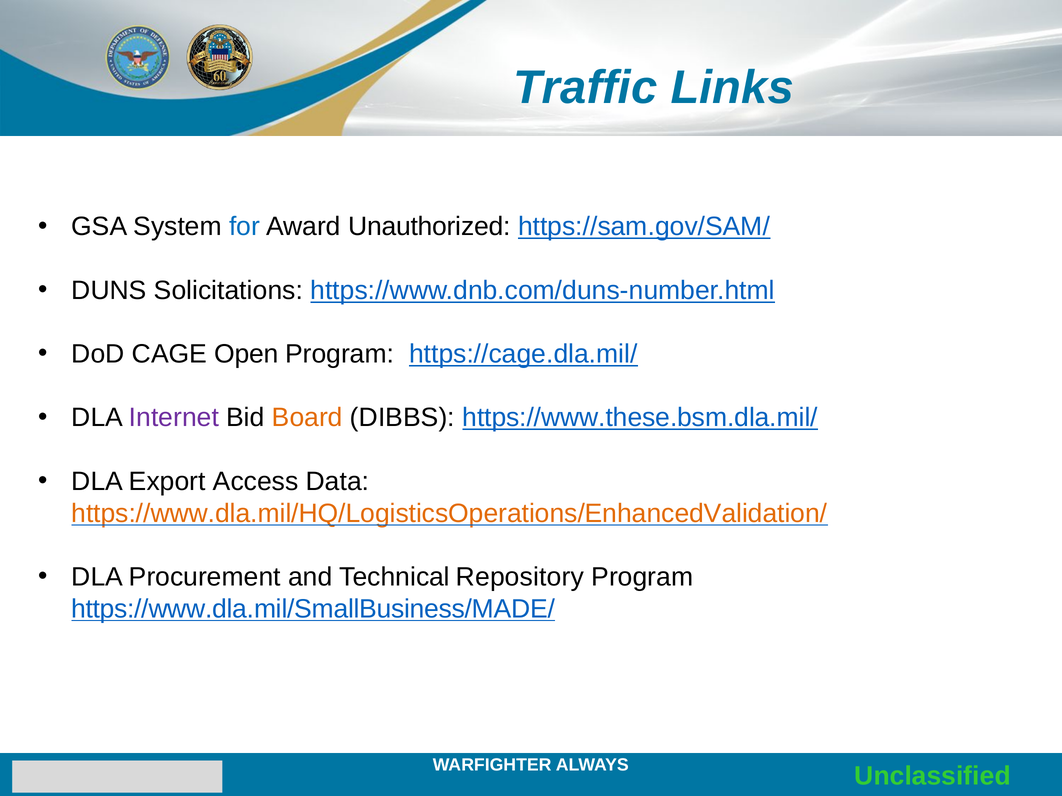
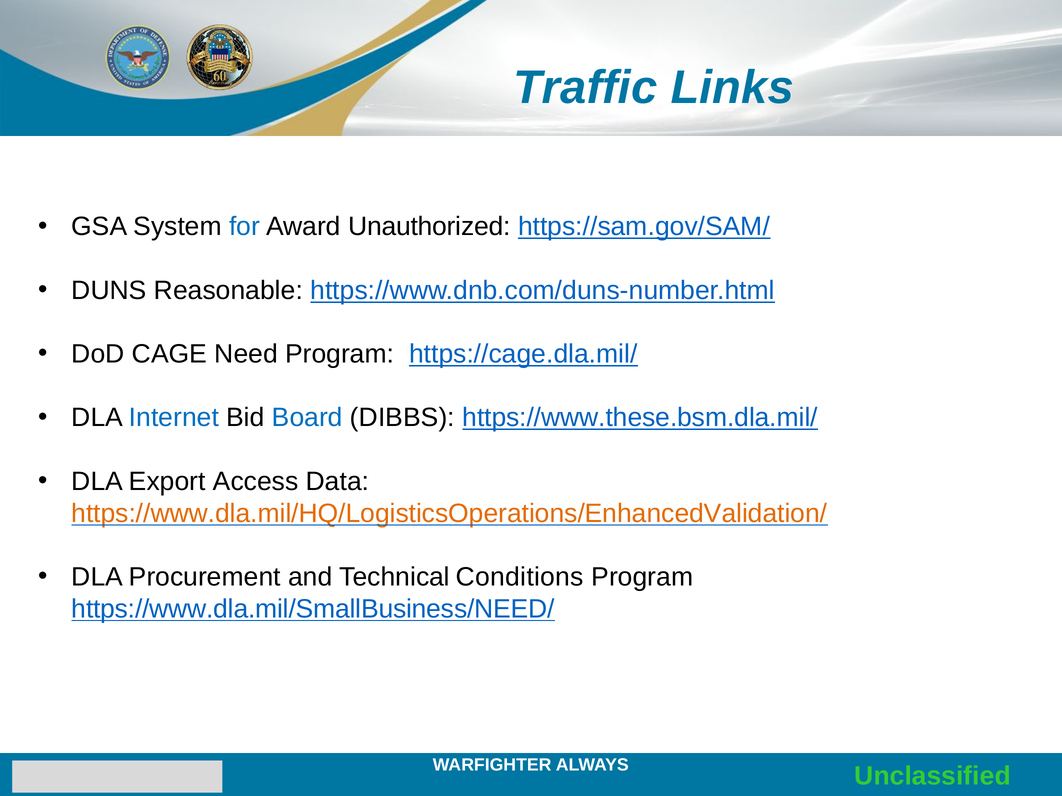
Solicitations: Solicitations -> Reasonable (228, 291)
Open: Open -> Need (246, 354)
Internet colour: purple -> blue (174, 418)
Board colour: orange -> blue (307, 418)
Repository: Repository -> Conditions (520, 577)
https://www.dla.mil/SmallBusiness/MADE/: https://www.dla.mil/SmallBusiness/MADE/ -> https://www.dla.mil/SmallBusiness/NEED/ (313, 609)
